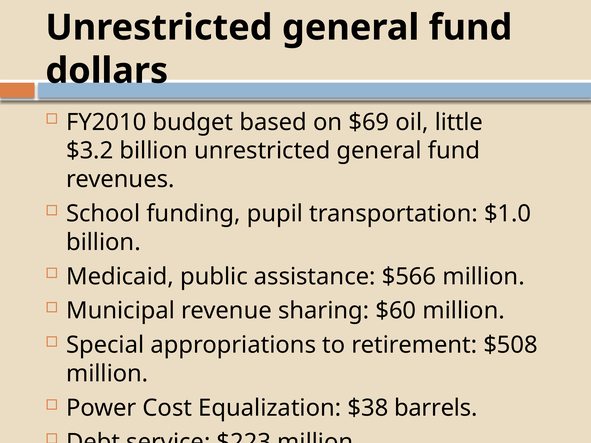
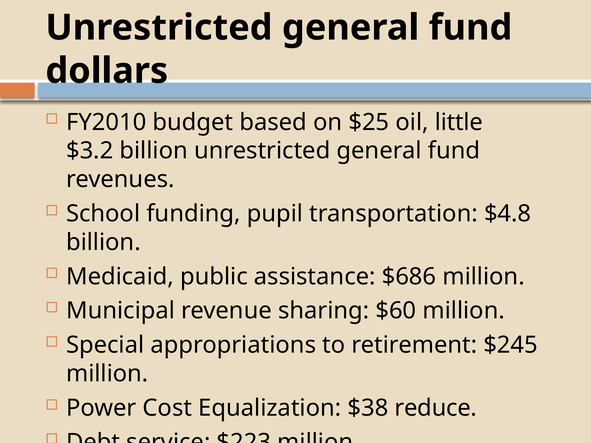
$69: $69 -> $25 (369, 122)
$1.0: $1.0 -> $4.8 (508, 214)
$566: $566 -> $686 (409, 277)
$508: $508 -> $245 (511, 345)
barrels: barrels -> reduce (436, 408)
